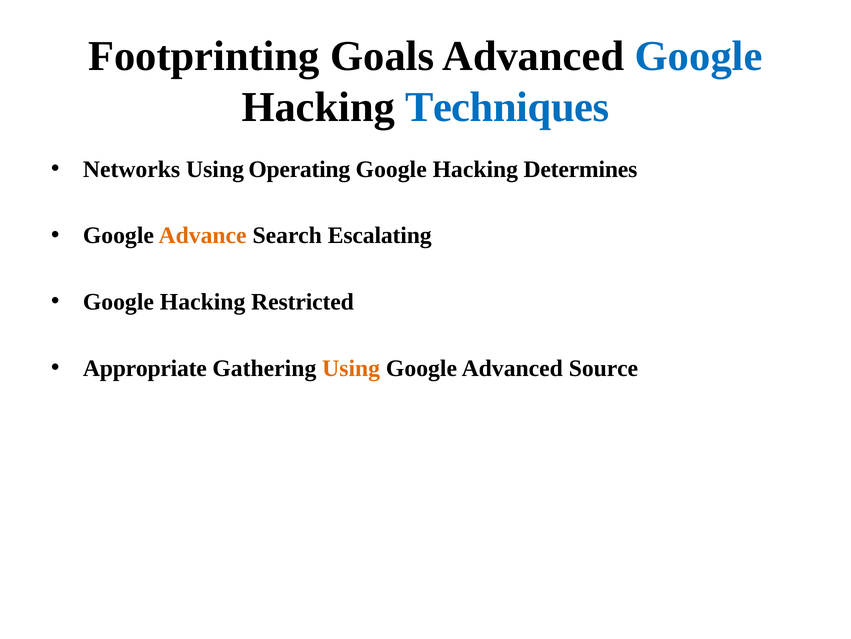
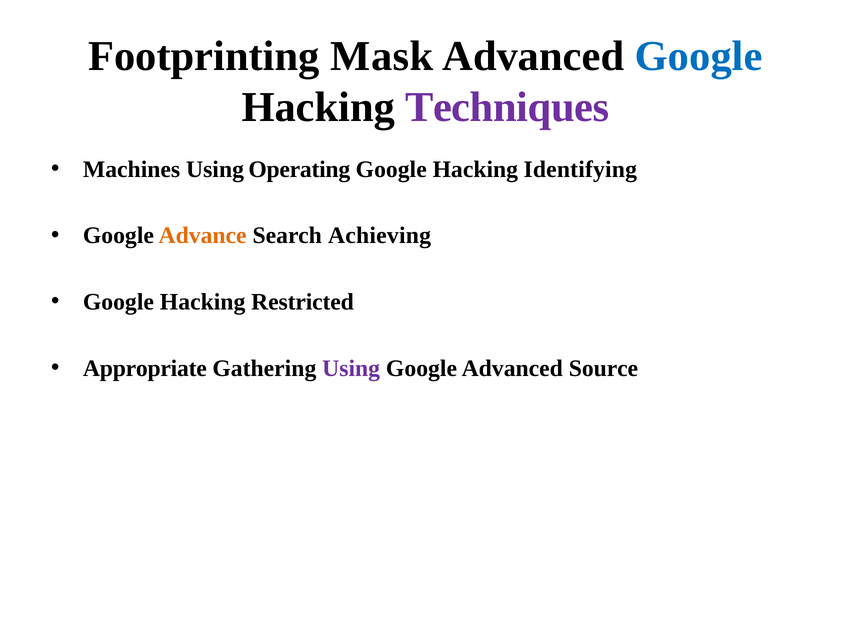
Goals: Goals -> Mask (382, 56)
Techniques colour: blue -> purple (507, 107)
Networks: Networks -> Machines (132, 169)
Determines: Determines -> Identifying (580, 169)
Escalating: Escalating -> Achieving (380, 235)
Using colour: orange -> purple (351, 368)
